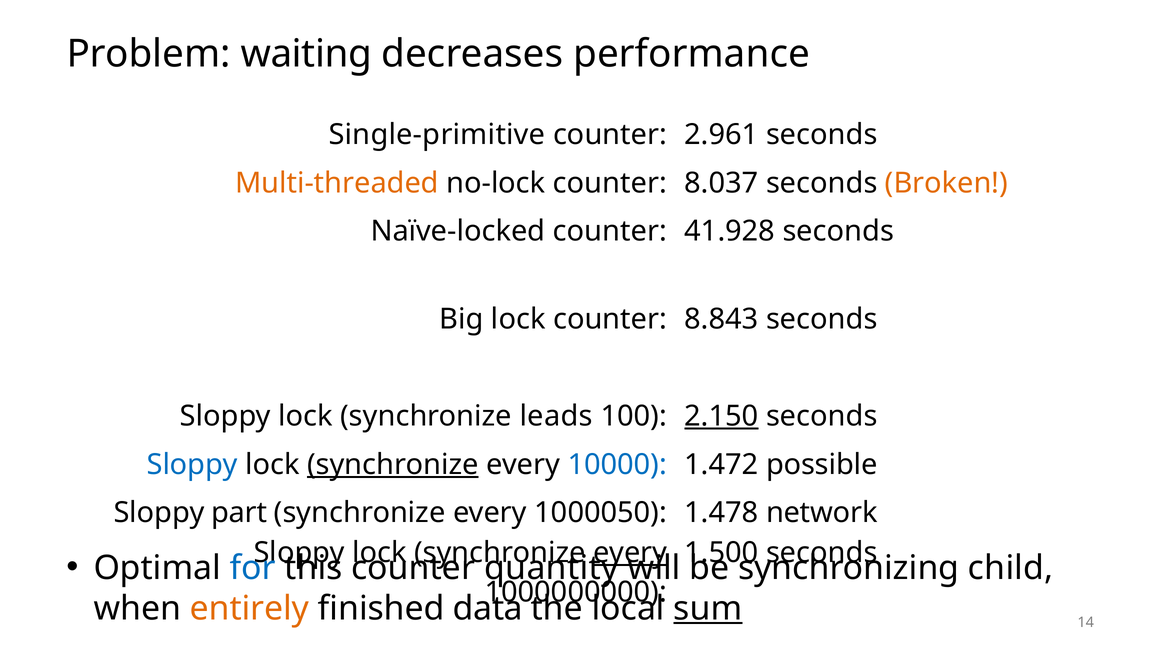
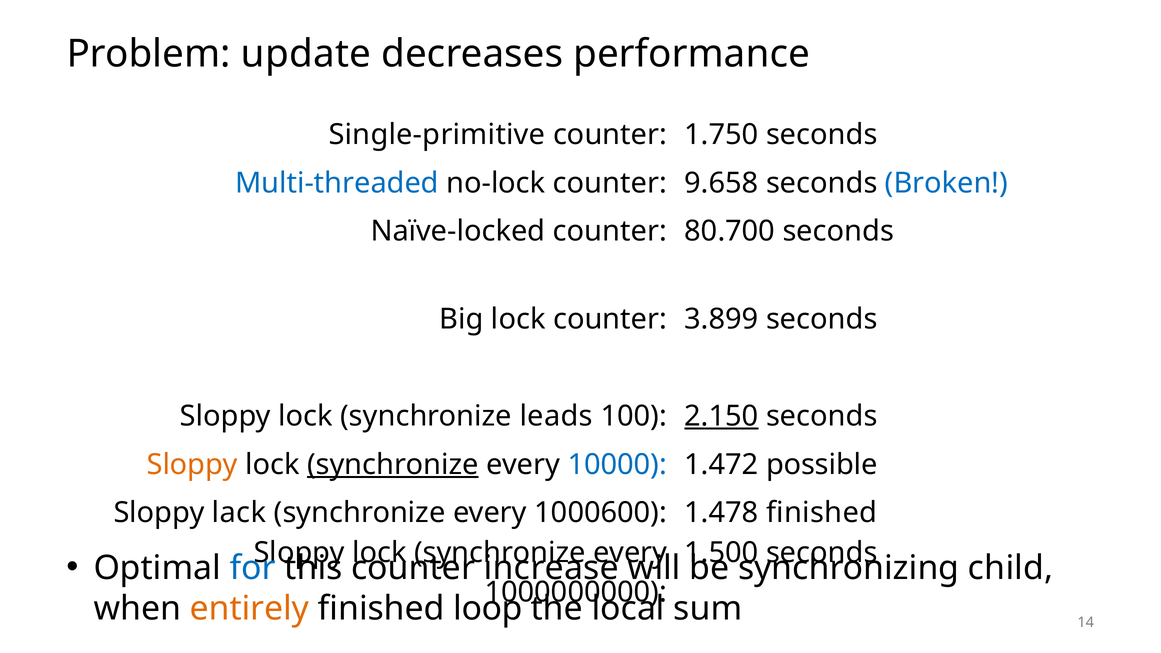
waiting: waiting -> update (306, 54)
2.961: 2.961 -> 1.750 (721, 135)
Multi-threaded colour: orange -> blue (337, 183)
8.037: 8.037 -> 9.658 (721, 183)
Broken colour: orange -> blue (946, 183)
41.928: 41.928 -> 80.700 (730, 231)
8.843: 8.843 -> 3.899 (721, 319)
Sloppy colour: blue -> orange (192, 465)
part: part -> lack (239, 513)
1000050: 1000050 -> 1000600 (601, 513)
1.478 network: network -> finished (822, 513)
every underline: present -> none (630, 553)
quantity: quantity -> increase (551, 568)
data: data -> loop (488, 609)
sum underline: present -> none (708, 609)
